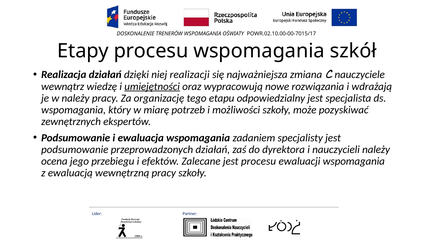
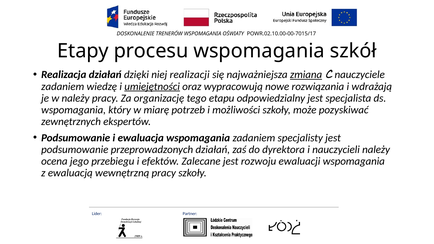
zmiana underline: none -> present (306, 75)
wewnątrz: wewnątrz -> zadaniem (63, 86)
jest procesu: procesu -> rozwoju (259, 161)
